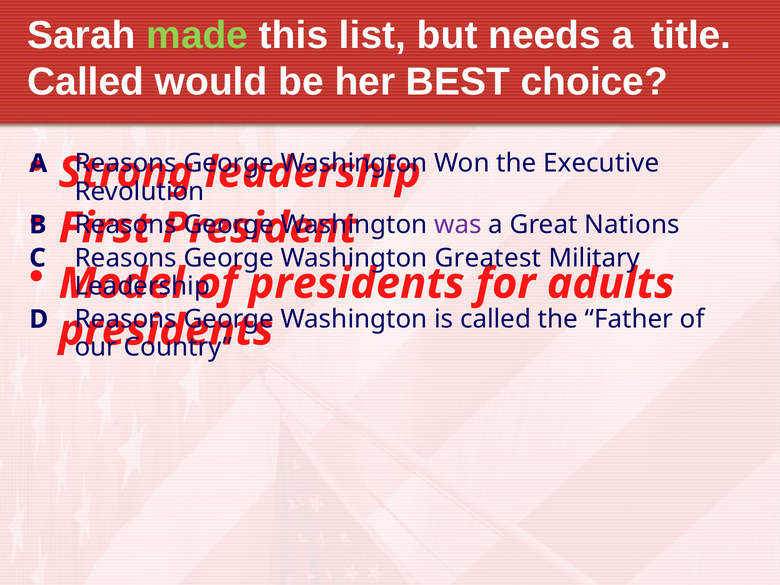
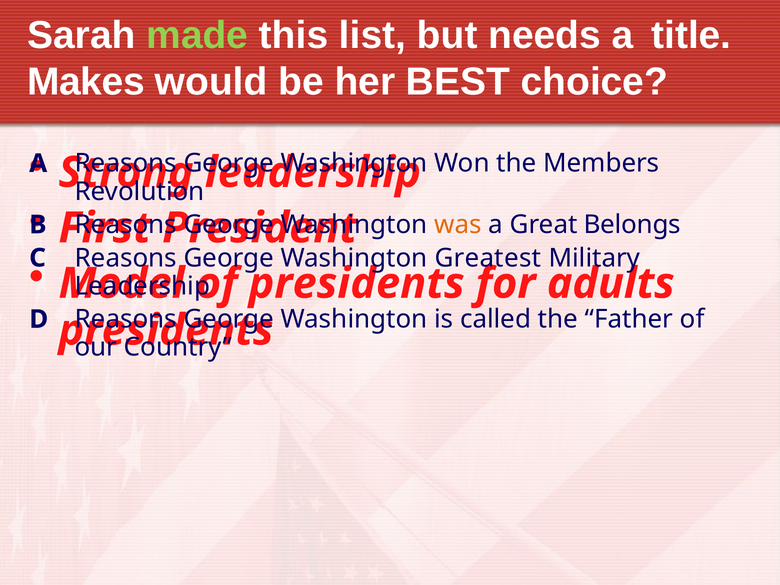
Called: Called -> Makes (86, 82)
Executive: Executive -> Members (601, 163)
was colour: purple -> orange (458, 225)
Nations: Nations -> Belongs (632, 225)
